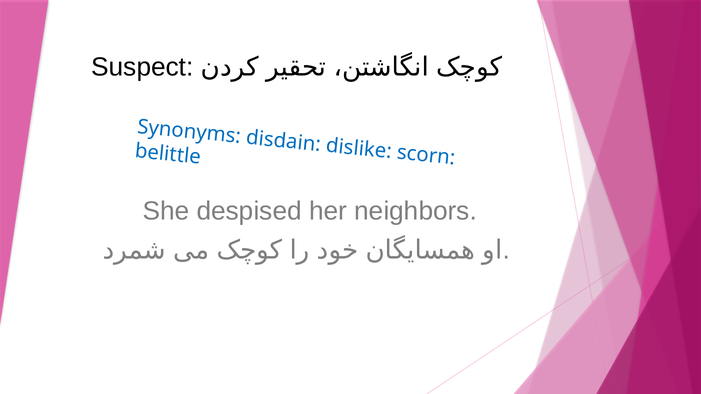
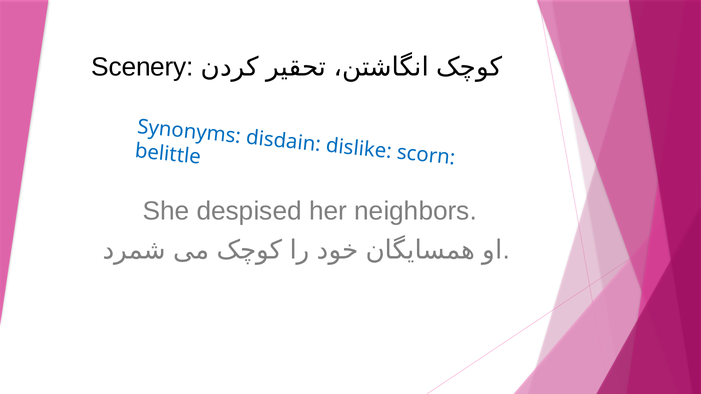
Suspect: Suspect -> Scenery (143, 67)
